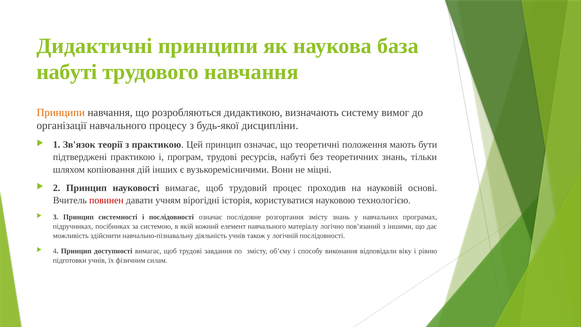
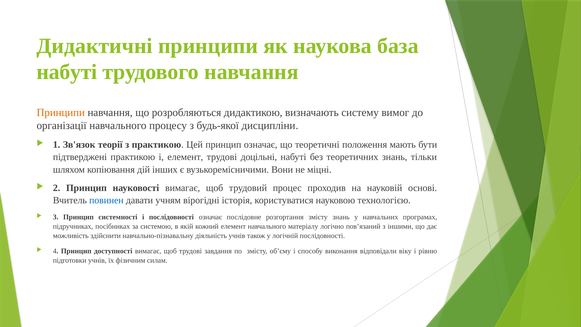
і програм: програм -> елемент (185, 157)
ресурсів: ресурсів -> доцільні (259, 157)
повинен colour: red -> blue (106, 200)
